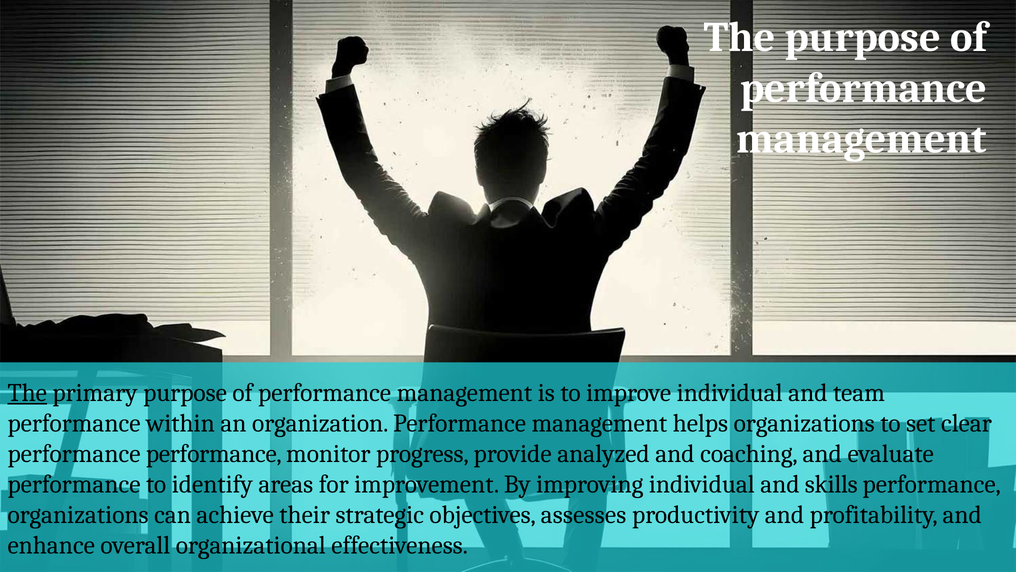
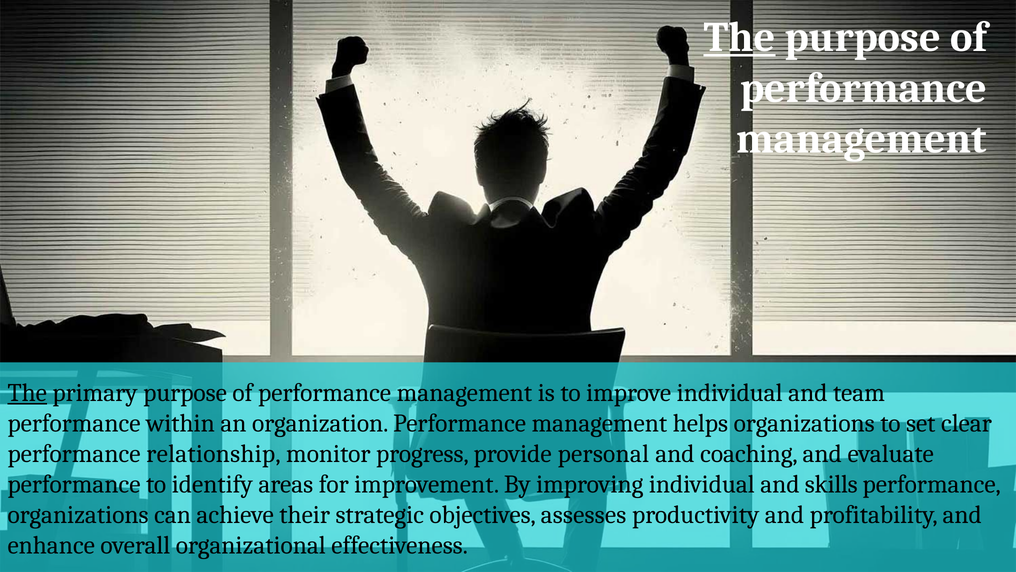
The underline: none -> present (740, 37)
performance performance: performance -> relationship (214, 453)
analyzed: analyzed -> personal (603, 453)
